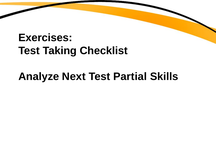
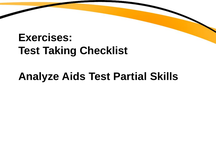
Next: Next -> Aids (74, 77)
